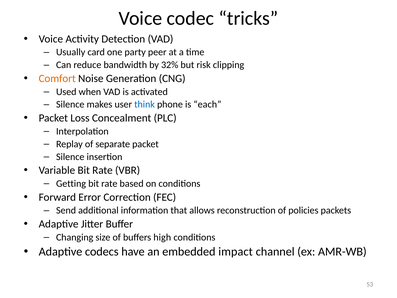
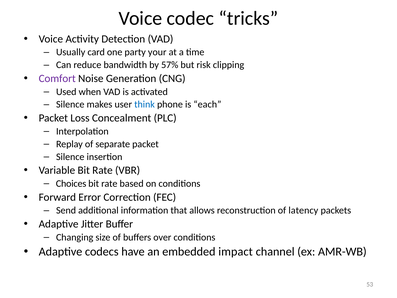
peer: peer -> your (157, 52)
32%: 32% -> 57% (170, 65)
Comfort colour: orange -> purple (57, 78)
Getting: Getting -> Choices (71, 183)
policies: policies -> latency (303, 210)
high: high -> over (162, 237)
